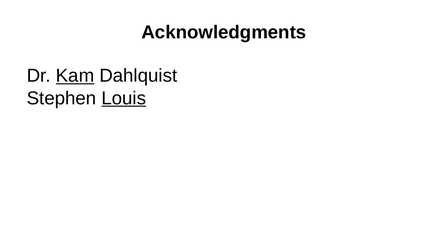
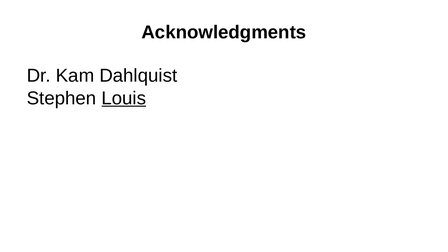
Kam underline: present -> none (75, 76)
